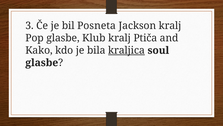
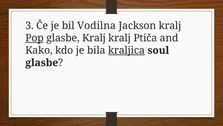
Posneta: Posneta -> Vodilna (97, 26)
Pop underline: none -> present (35, 38)
glasbe Klub: Klub -> Kralj (94, 38)
